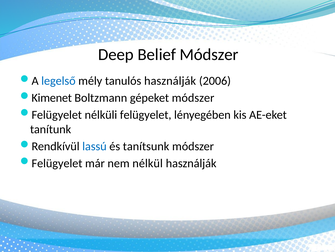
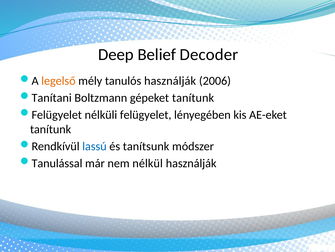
Belief Módszer: Módszer -> Decoder (209, 54)
legelső colour: blue -> orange (58, 81)
Kimenet: Kimenet -> Tanítani (52, 98)
gépeket módszer: módszer -> tanítunk (193, 98)
Felügyelet: Felügyelet -> Tanulással (57, 163)
